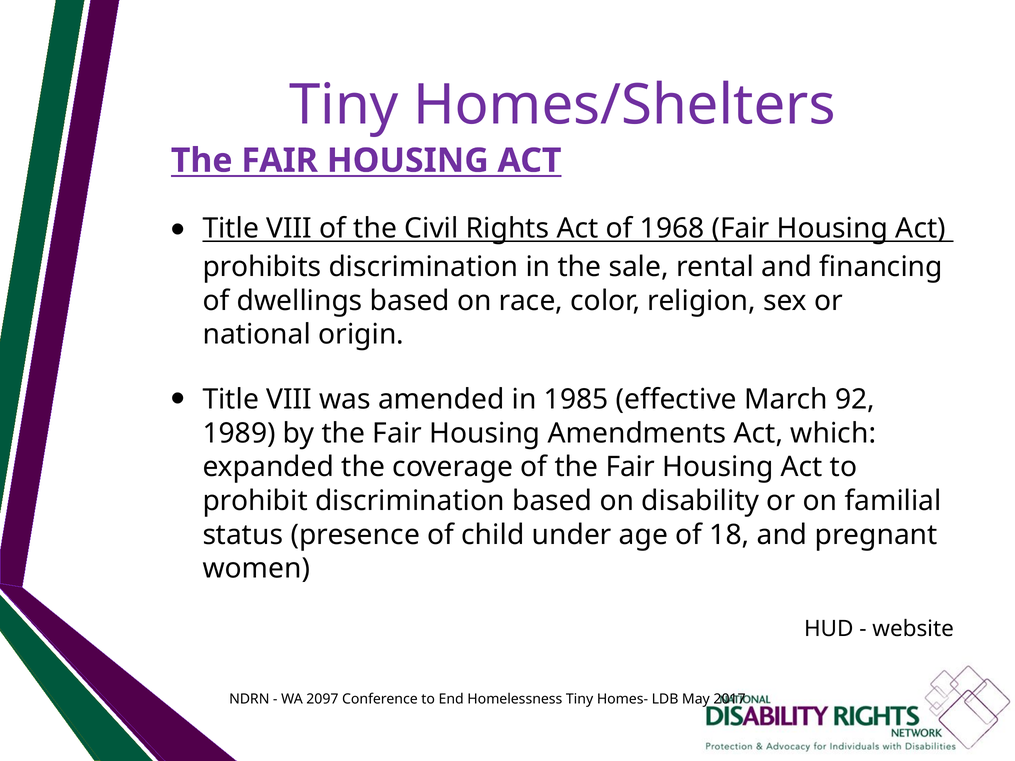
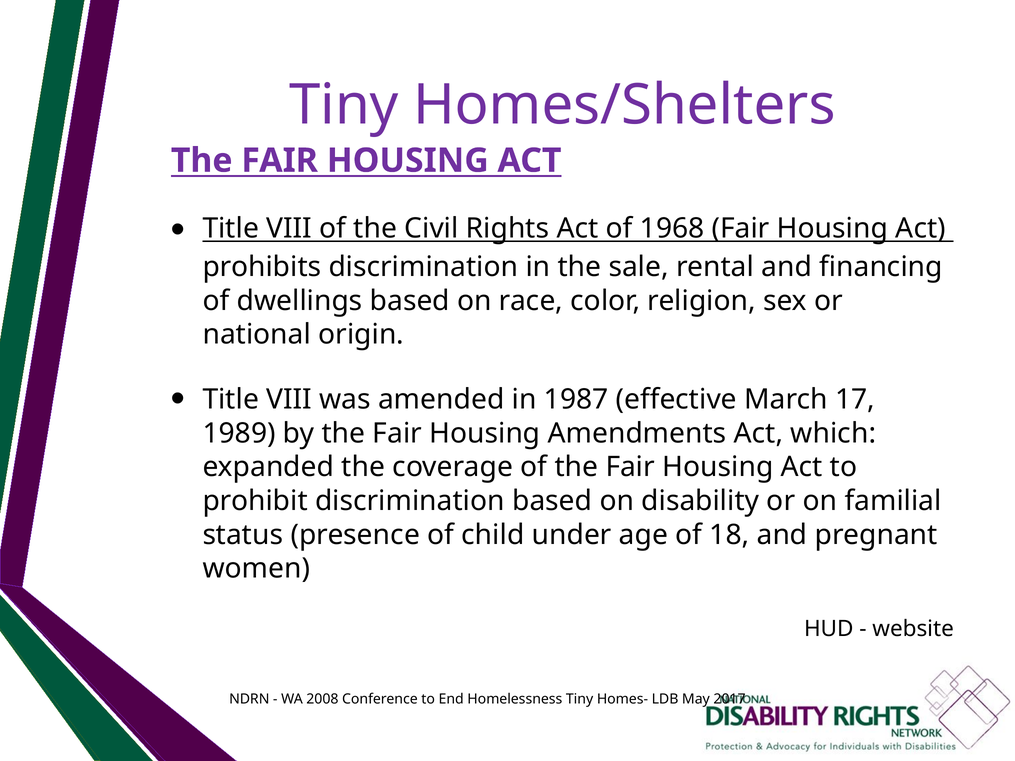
1985: 1985 -> 1987 (576, 400)
92: 92 -> 17 (855, 400)
2097: 2097 -> 2008 (322, 699)
